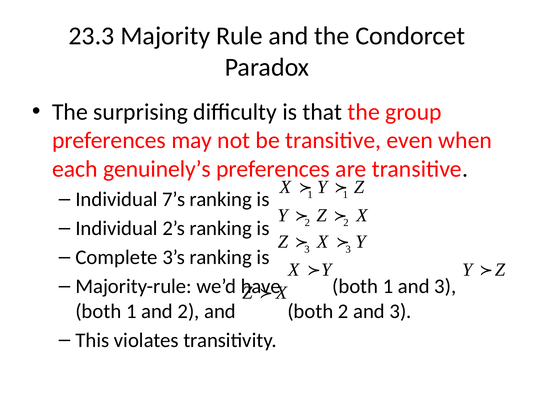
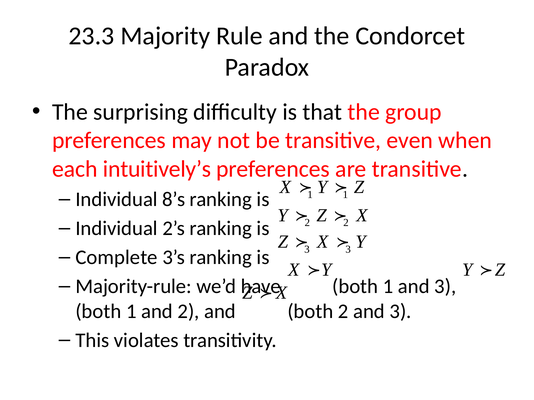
genuinely’s: genuinely’s -> intuitively’s (157, 169)
7’s: 7’s -> 8’s (174, 200)
